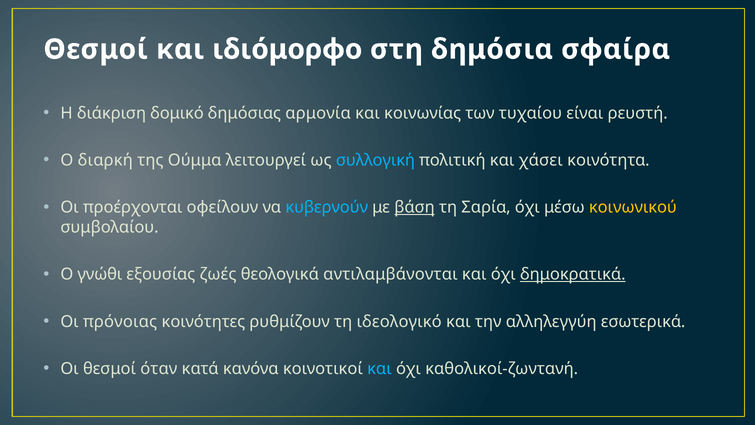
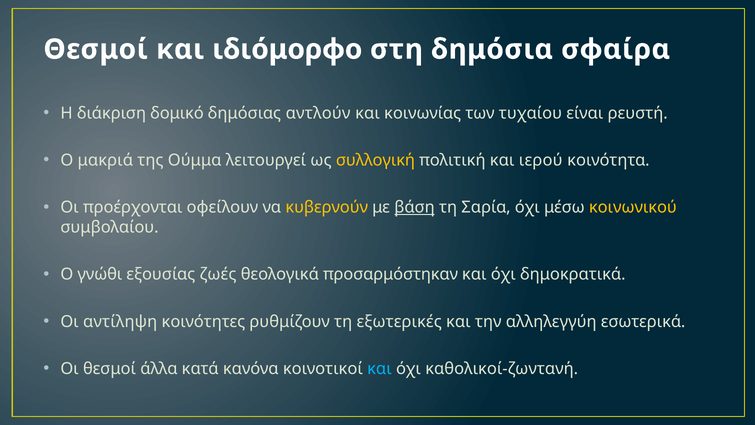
αρμονία: αρμονία -> αντλούν (318, 113)
διαρκή: διαρκή -> μακριά (105, 160)
συλλογική colour: light blue -> yellow (375, 160)
χάσει: χάσει -> ιερού (541, 160)
κυβερνούν colour: light blue -> yellow (327, 207)
αντιλαμβάνονται: αντιλαμβάνονται -> προσαρμόστηκαν (391, 274)
δημοκρατικά underline: present -> none (573, 274)
πρόνοιας: πρόνοιας -> αντίληψη (120, 321)
ιδεολογικό: ιδεολογικό -> εξωτερικές (399, 321)
όταν: όταν -> άλλα (159, 369)
